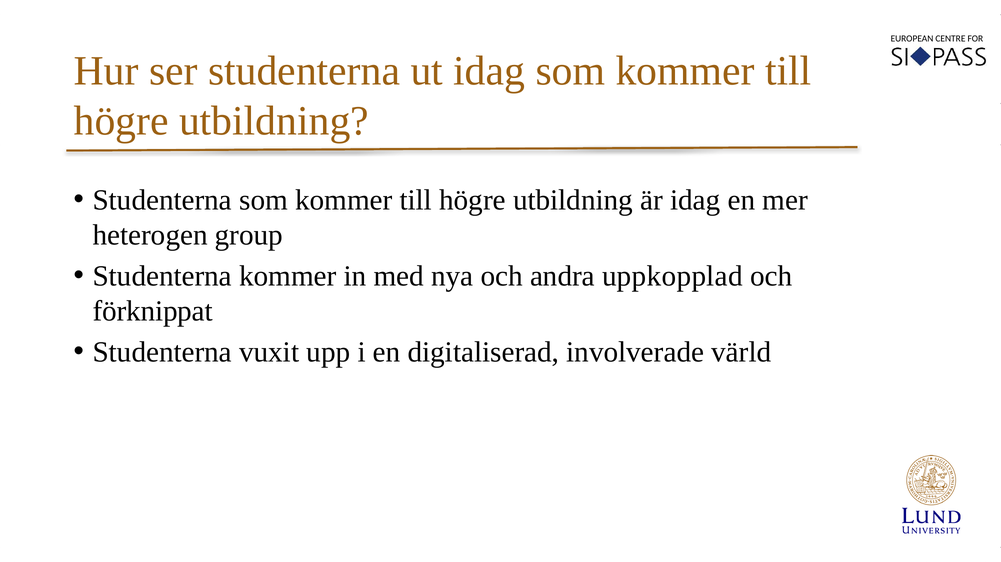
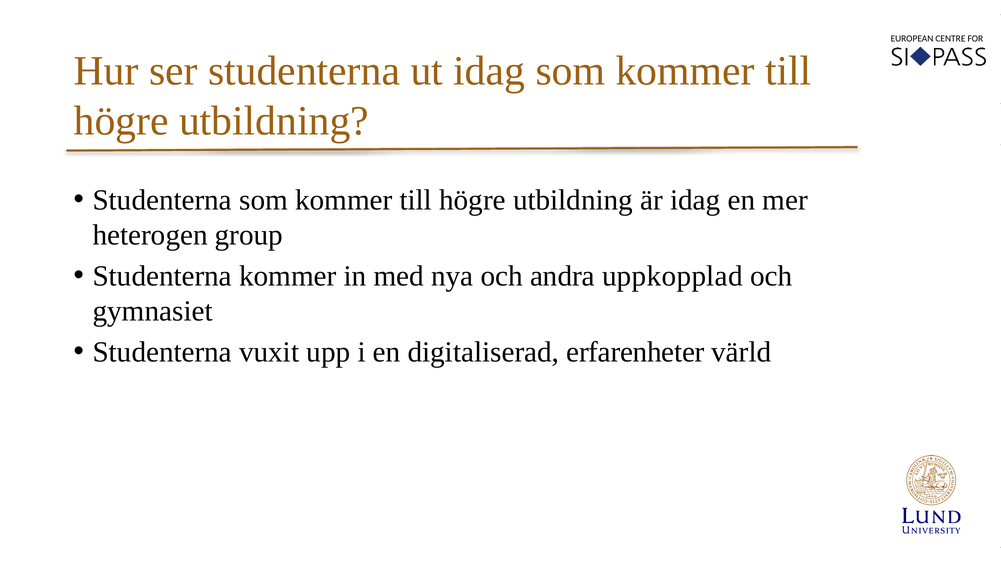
förknippat: förknippat -> gymnasiet (153, 311)
involverade: involverade -> erfarenheter (635, 352)
